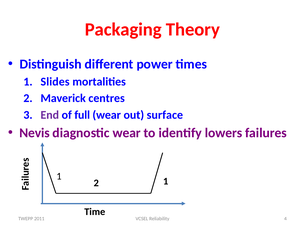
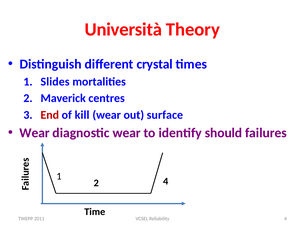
Packaging: Packaging -> Università (123, 30)
power: power -> crystal (155, 64)
End colour: purple -> red (50, 115)
full: full -> kill (82, 115)
Nevis: Nevis -> Wear (35, 133)
lowers: lowers -> should (224, 133)
2 1: 1 -> 4 (166, 181)
